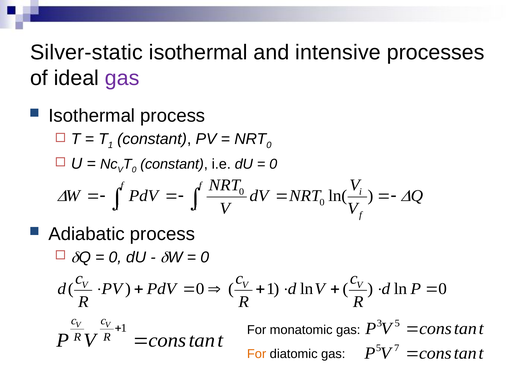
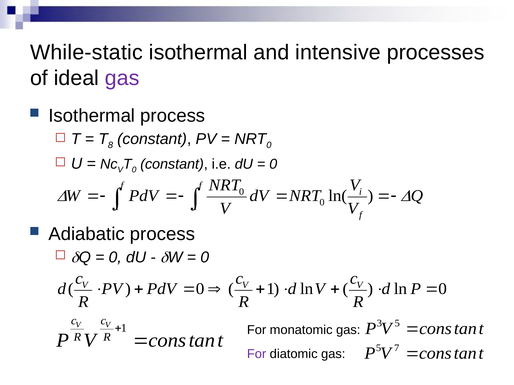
Silver-static: Silver-static -> While-static (86, 53)
T 1: 1 -> 8 (111, 145)
For colour: orange -> purple (257, 355)
